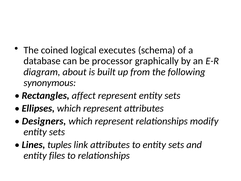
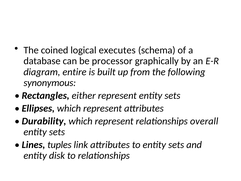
about: about -> entire (75, 72)
affect: affect -> either (84, 95)
Designers: Designers -> Durability (44, 121)
modify: modify -> overall (204, 121)
files: files -> disk (57, 155)
